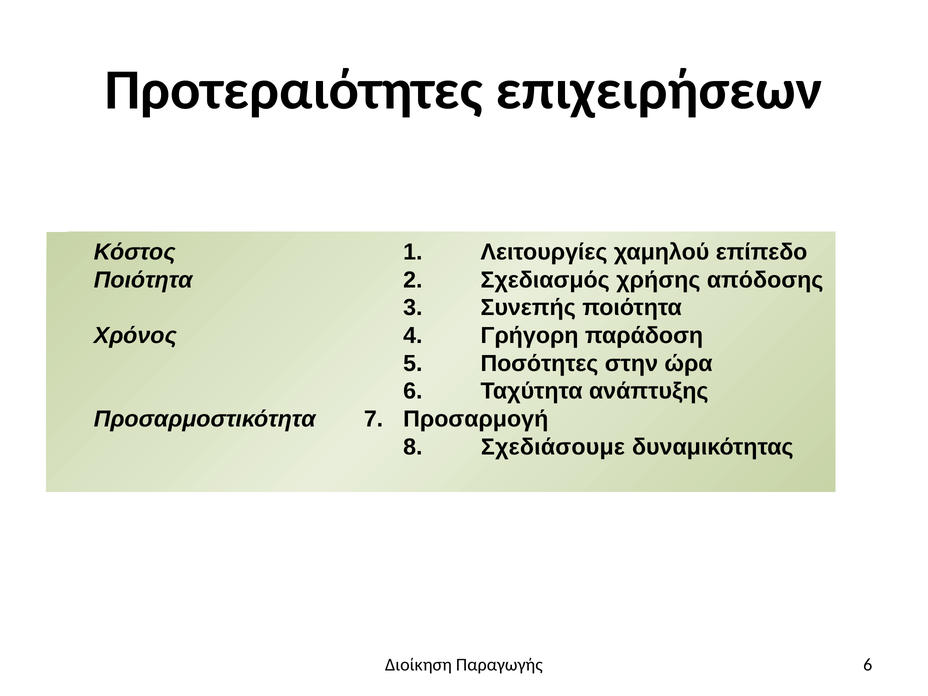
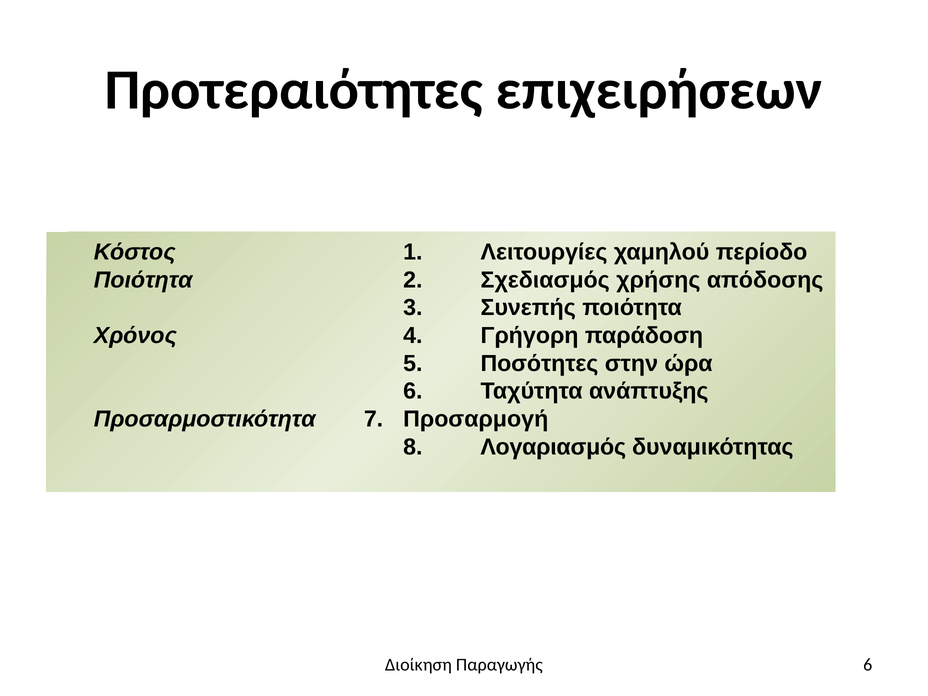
επίπεδο: επίπεδο -> περίοδο (762, 252)
Σχεδιάσουμε: Σχεδιάσουμε -> Λογαριασμός (553, 447)
